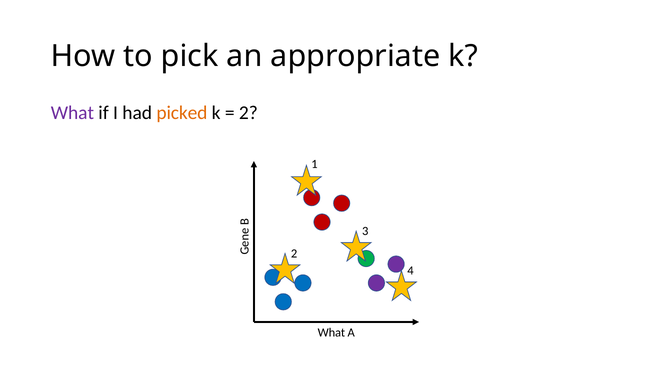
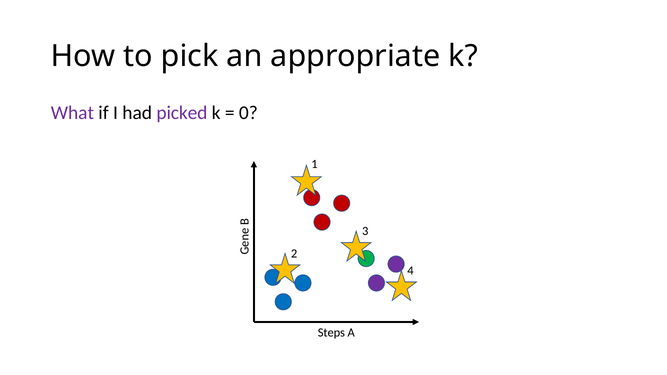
picked colour: orange -> purple (182, 113)
2: 2 -> 0 (248, 113)
What: What -> Steps (331, 333)
